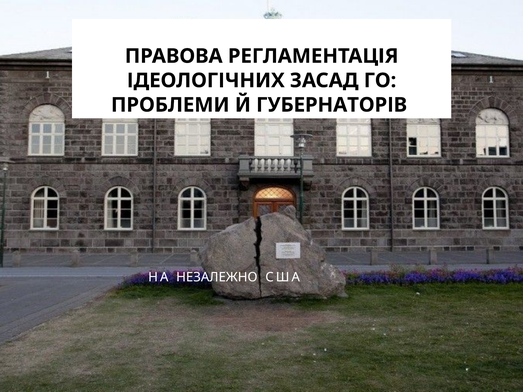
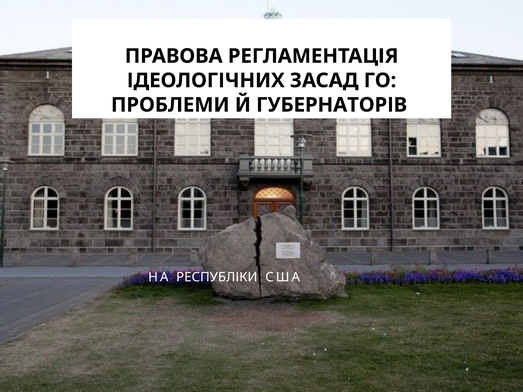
НЕЗАЛЕЖНО: НЕЗАЛЕЖНО -> РЕСПУБЛІКИ (217, 277)
